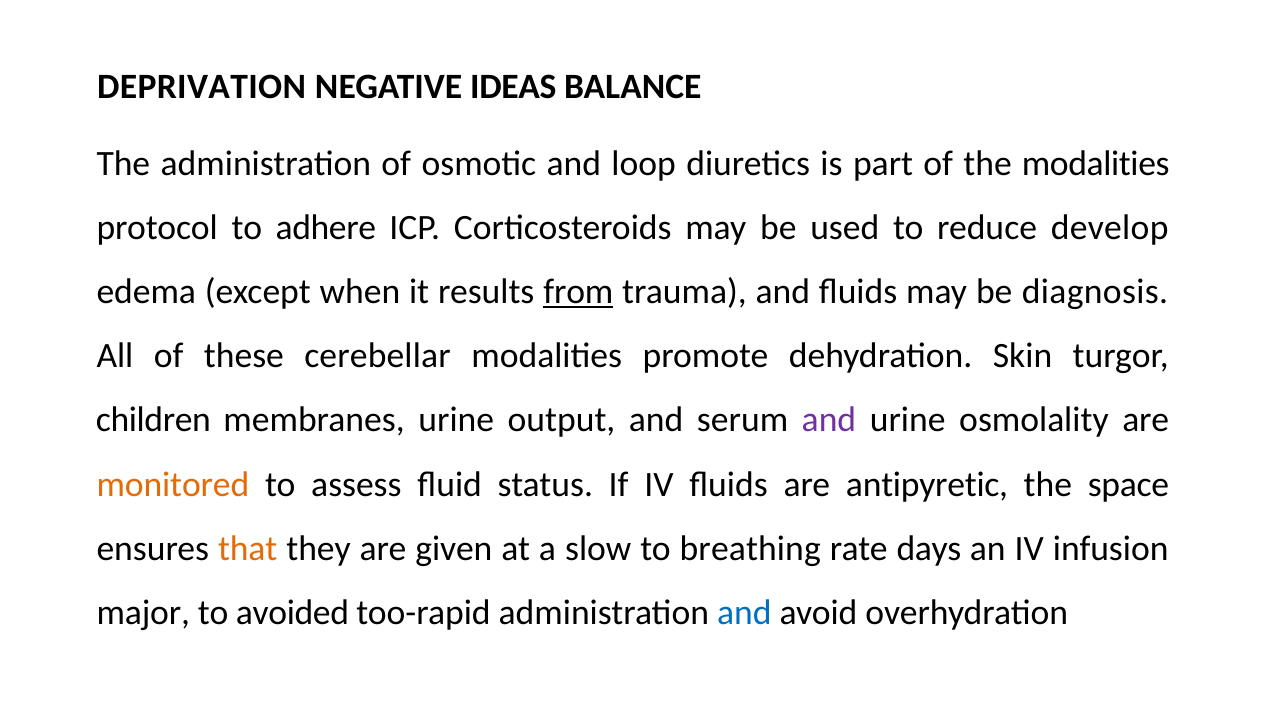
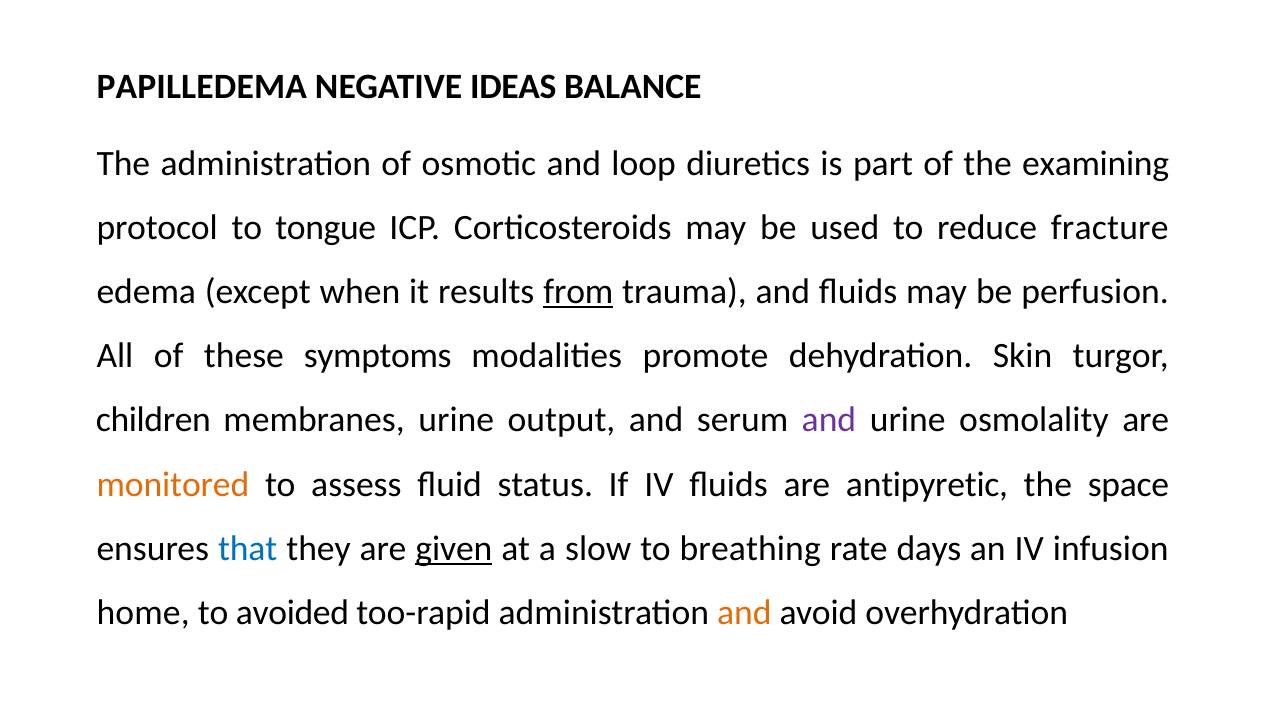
DEPRIVATION: DEPRIVATION -> PAPILLEDEMA (202, 86)
the modalities: modalities -> examining (1096, 164)
adhere: adhere -> tongue (326, 228)
develop: develop -> fracture (1110, 228)
diagnosis: diagnosis -> perfusion (1095, 292)
cerebellar: cerebellar -> symptoms (378, 356)
that colour: orange -> blue (248, 549)
given underline: none -> present (454, 549)
major: major -> home (143, 613)
and colour: blue -> orange (744, 613)
